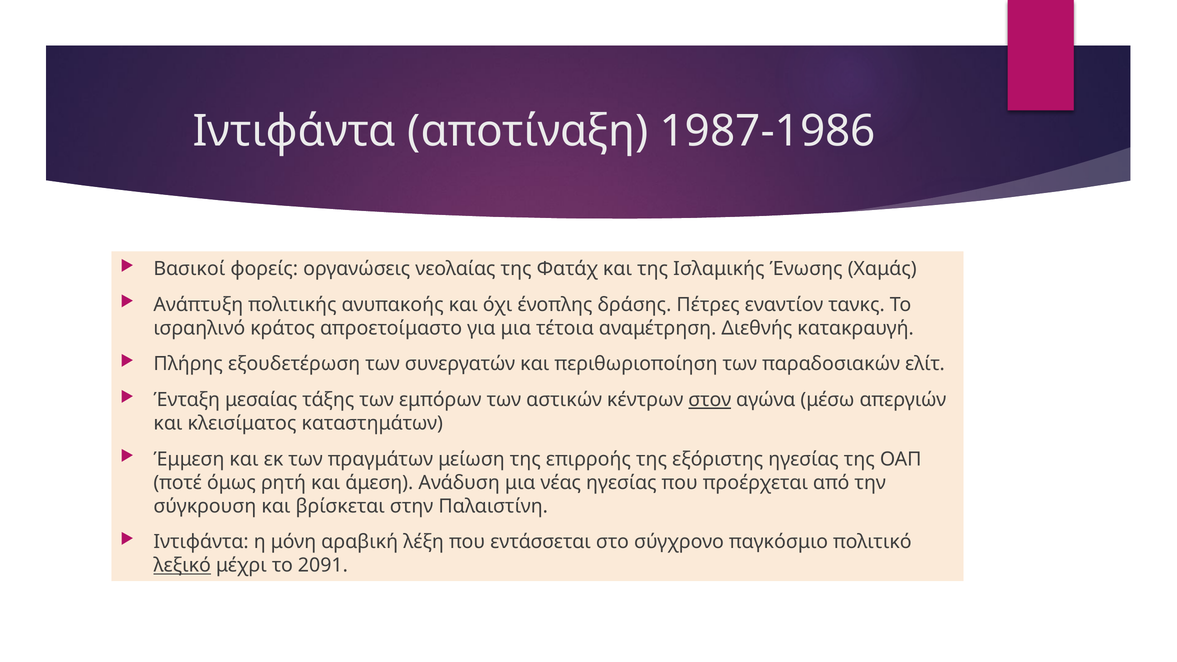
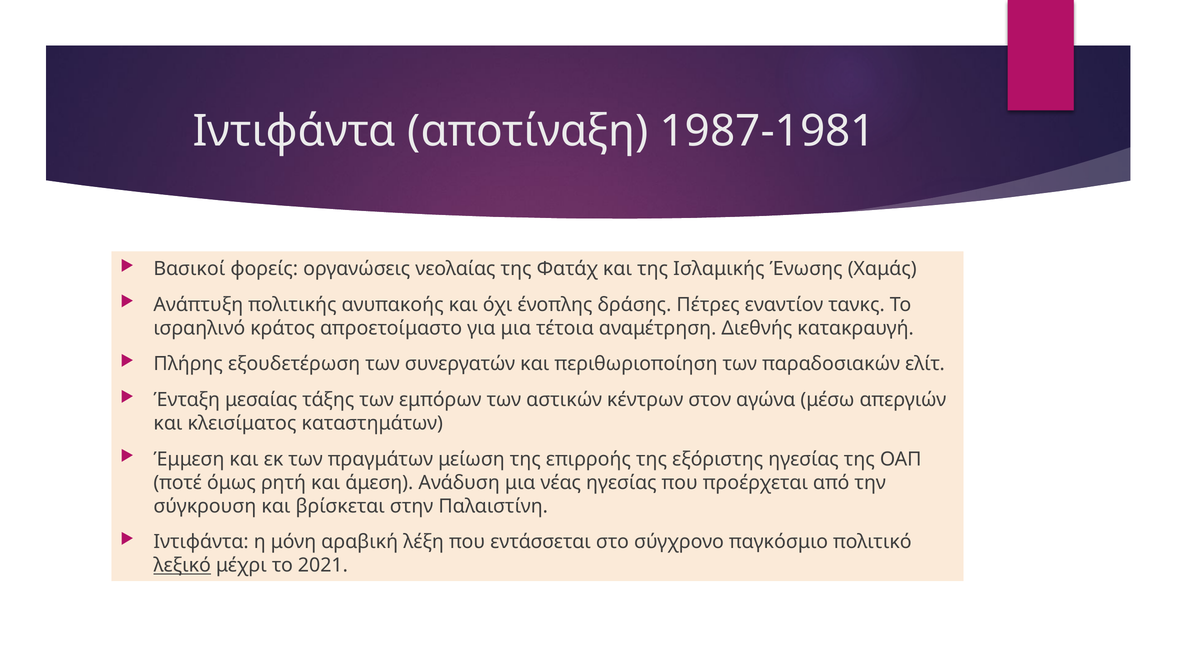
1987-1986: 1987-1986 -> 1987-1981 (768, 131)
στον underline: present -> none (710, 400)
2091: 2091 -> 2021 (323, 566)
